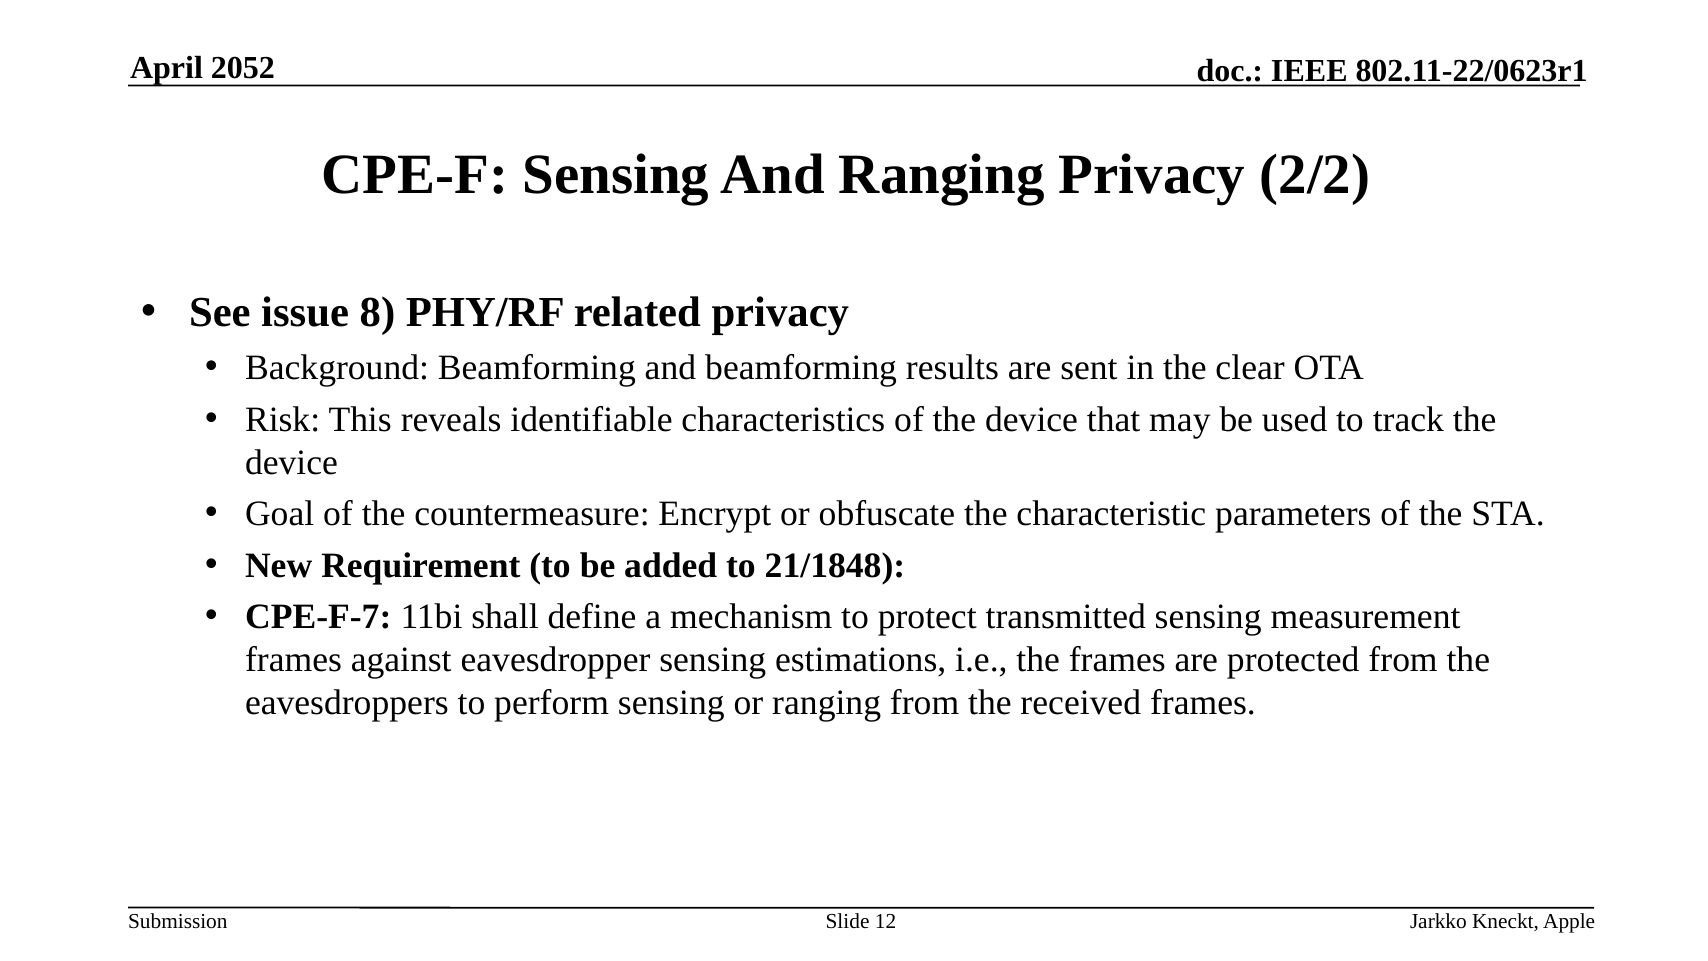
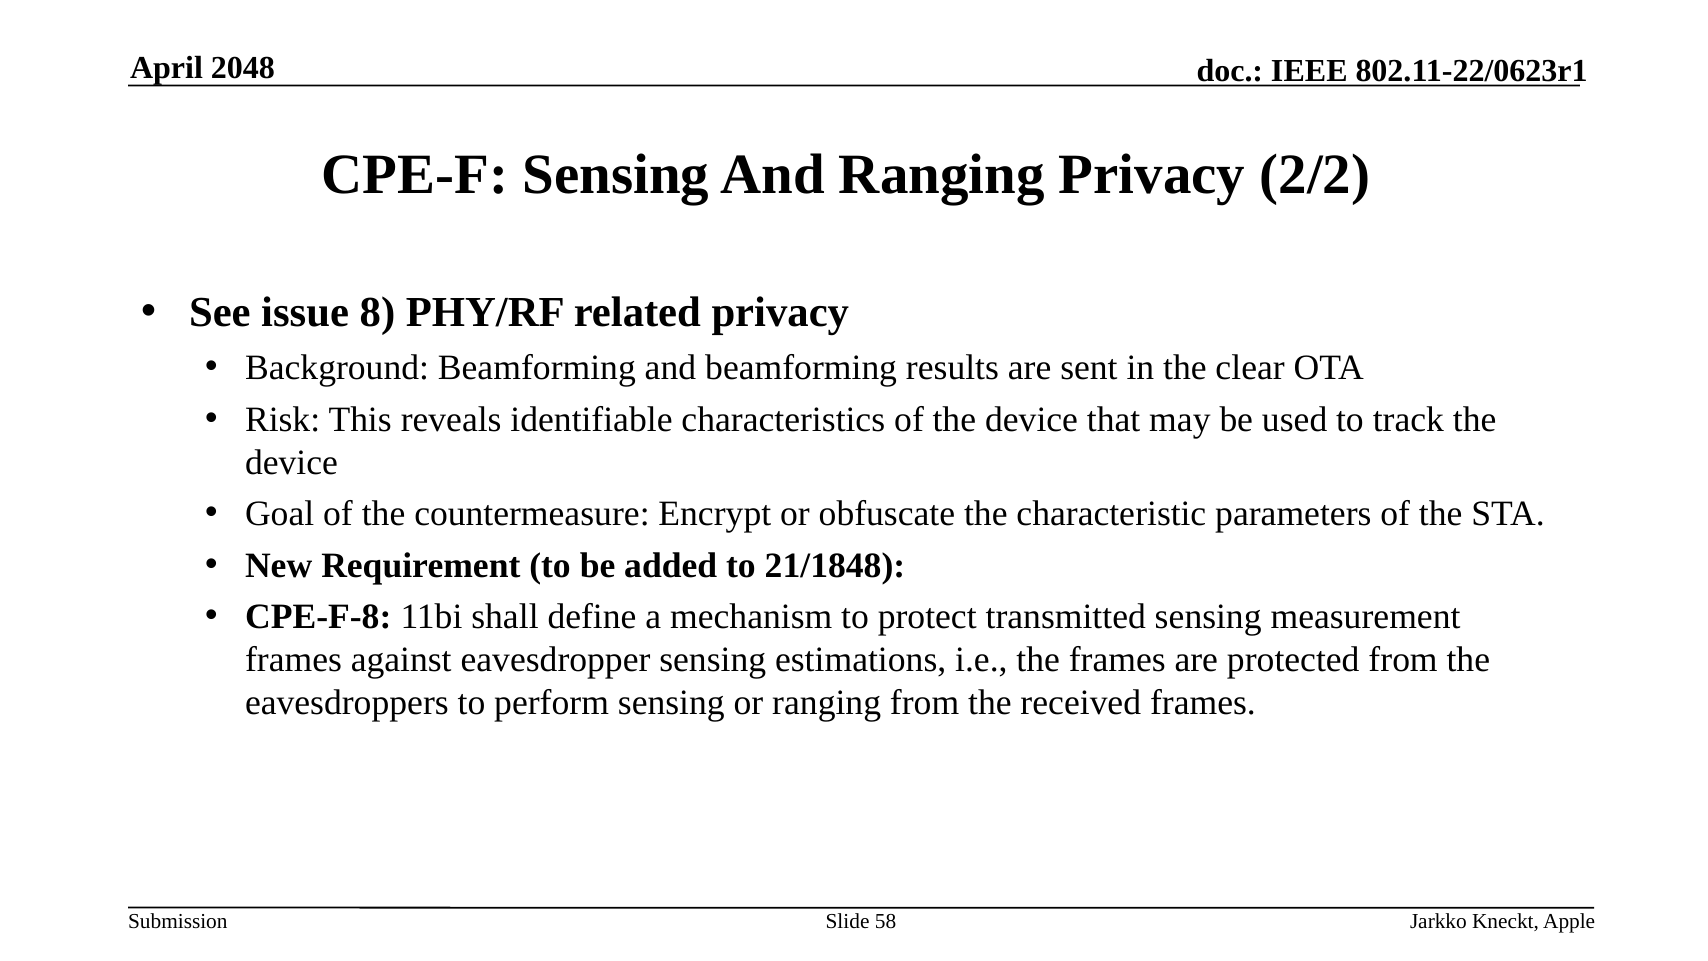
2052: 2052 -> 2048 (243, 68)
CPE-F-7: CPE-F-7 -> CPE-F-8 (318, 617)
12: 12 -> 58 (886, 921)
